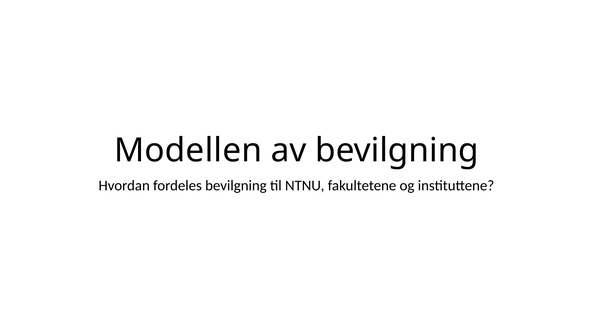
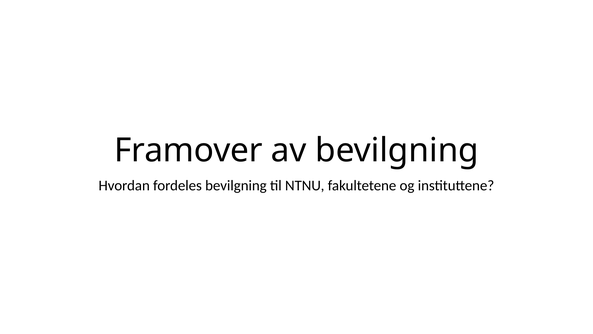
Modellen: Modellen -> Framover (188, 150)
